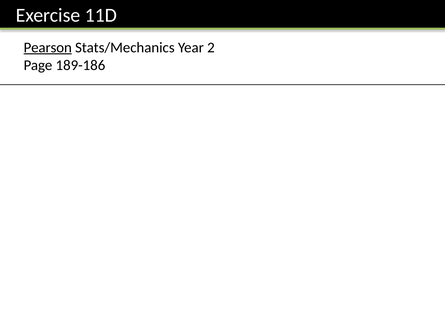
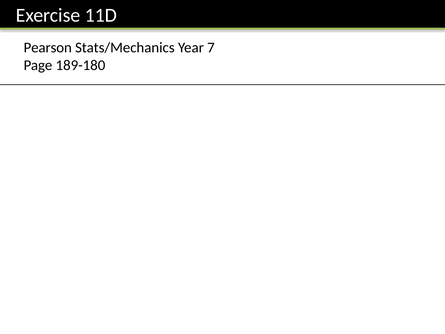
Pearson underline: present -> none (48, 47)
2: 2 -> 7 (211, 47)
189-186: 189-186 -> 189-180 (80, 65)
